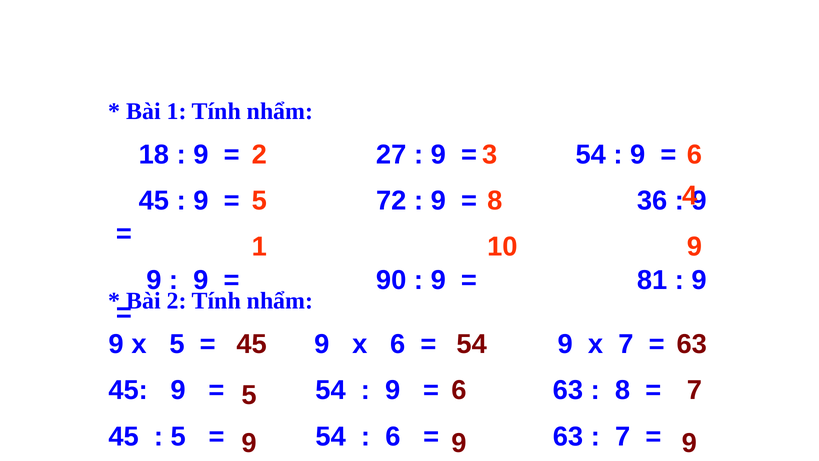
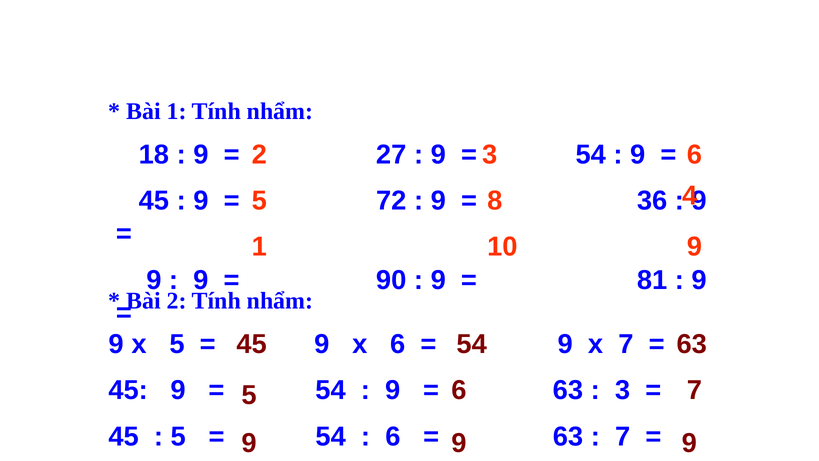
8: 8 -> 3 (623, 390)
